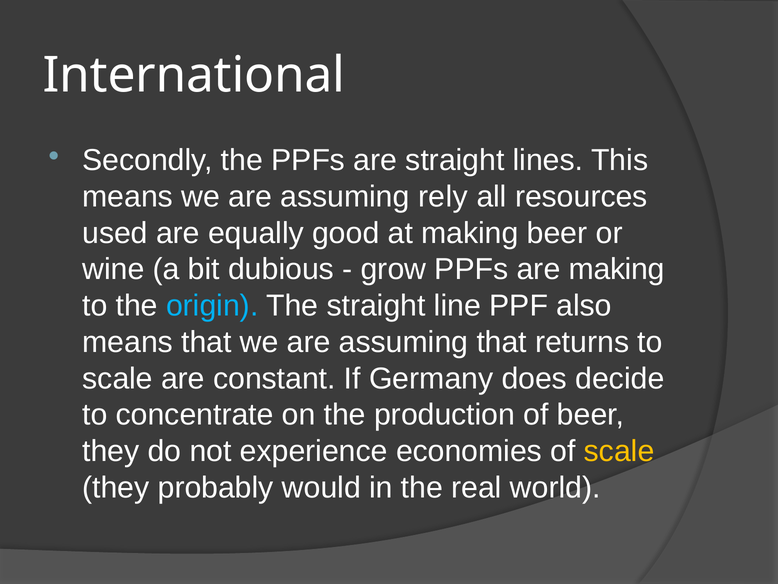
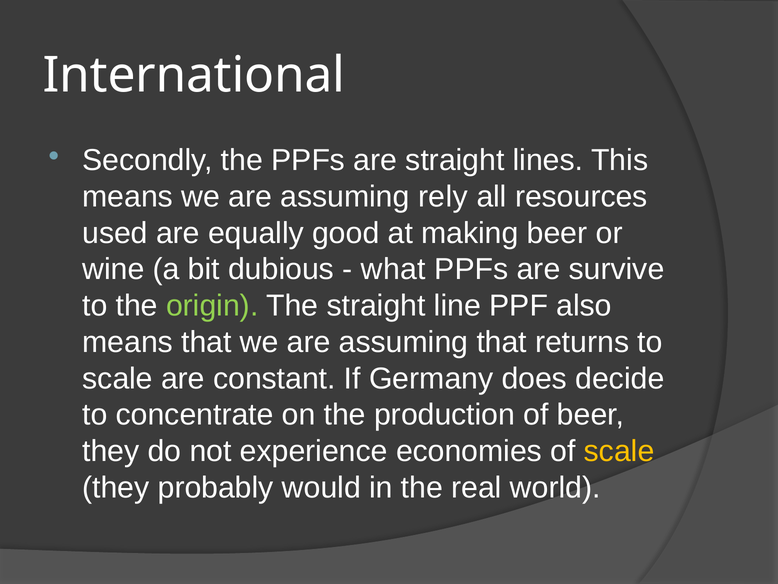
grow: grow -> what (393, 269)
are making: making -> survive (617, 269)
origin colour: light blue -> light green (212, 306)
